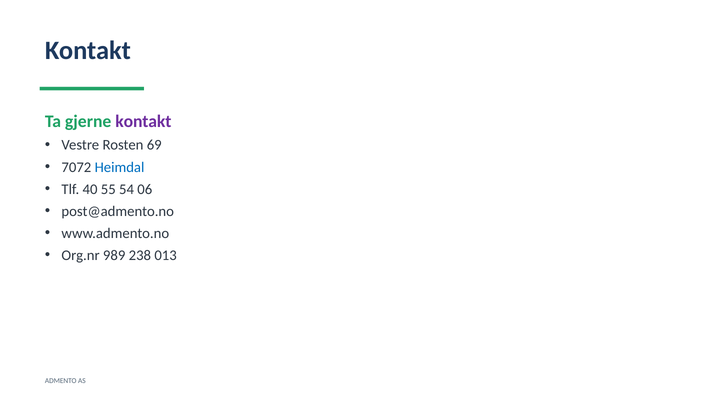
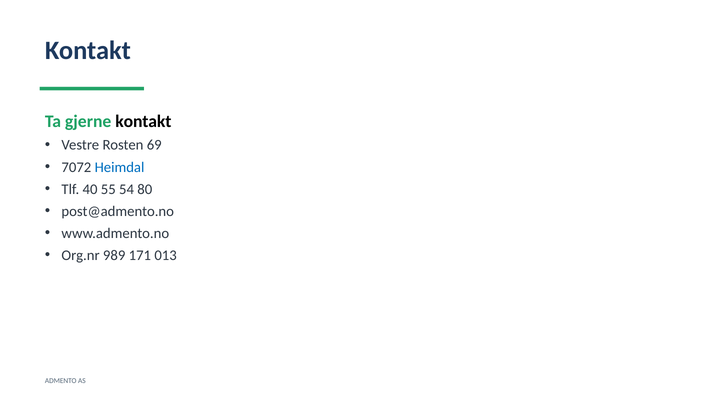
kontakt colour: purple -> black (143, 122)
06: 06 -> 80 (145, 189)
238: 238 -> 171 (140, 256)
